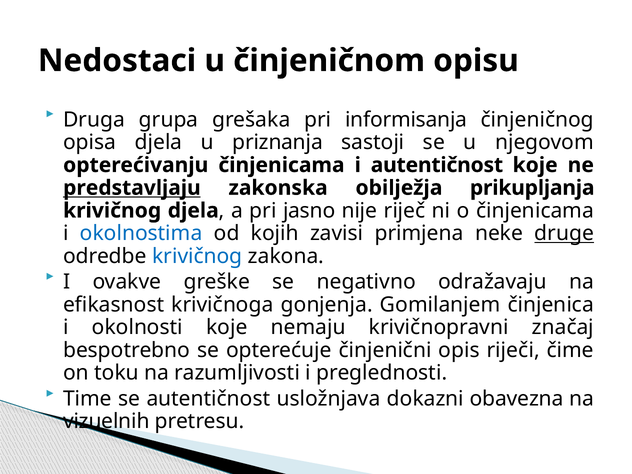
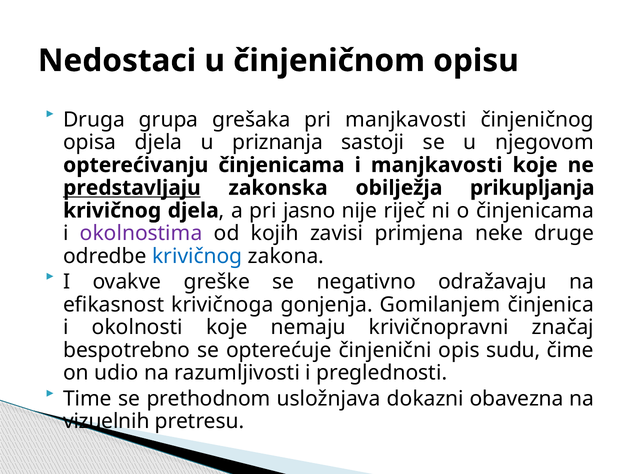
pri informisanja: informisanja -> manjkavosti (406, 120)
i autentičnost: autentičnost -> manjkavosti (437, 165)
okolnostima colour: blue -> purple (141, 233)
druge underline: present -> none (564, 233)
riječi: riječi -> sudu (513, 350)
toku: toku -> udio (116, 373)
se autentičnost: autentičnost -> prethodnom (209, 399)
